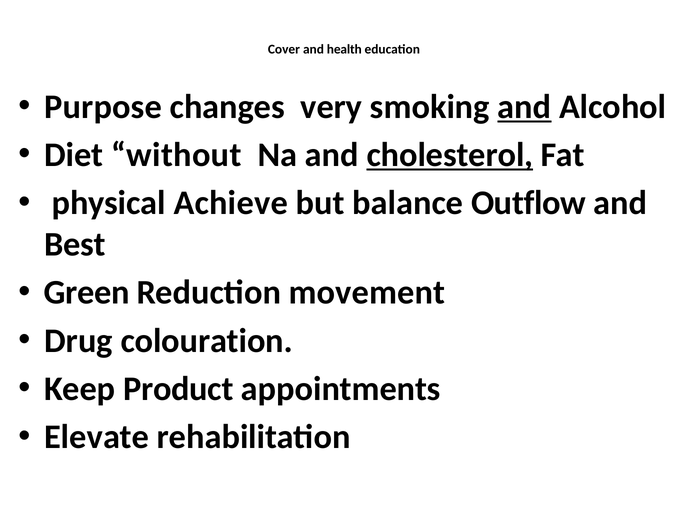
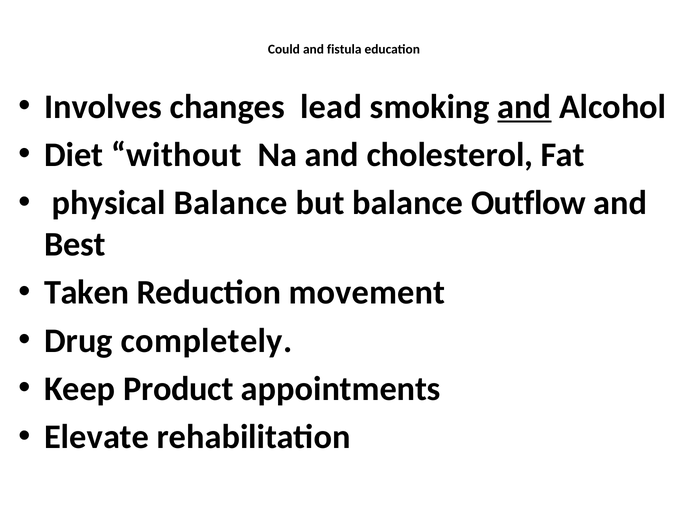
Cover: Cover -> Could (284, 49)
health: health -> fistula (344, 49)
Purpose: Purpose -> Involves (103, 107)
very: very -> lead (331, 107)
cholesterol underline: present -> none (450, 155)
physical Achieve: Achieve -> Balance (231, 203)
Green: Green -> Taken (87, 293)
colouration: colouration -> completely (206, 341)
